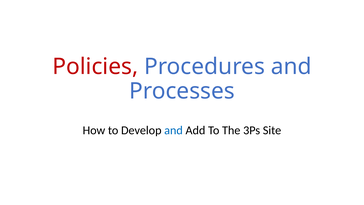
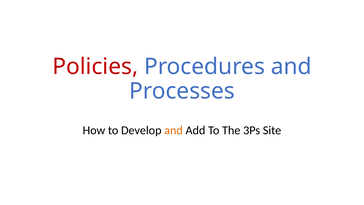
and colour: blue -> orange (174, 130)
